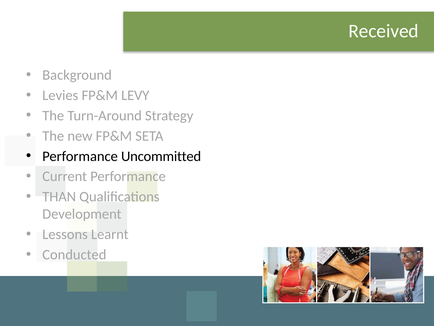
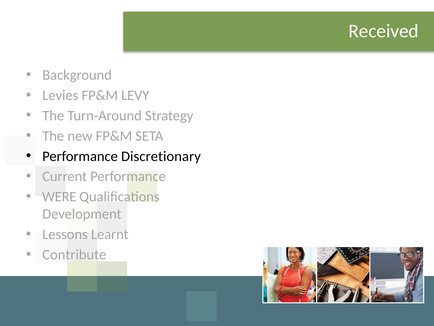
Uncommitted: Uncommitted -> Discretionary (161, 156)
THAN: THAN -> WERE (59, 196)
Conducted: Conducted -> Contribute (74, 254)
